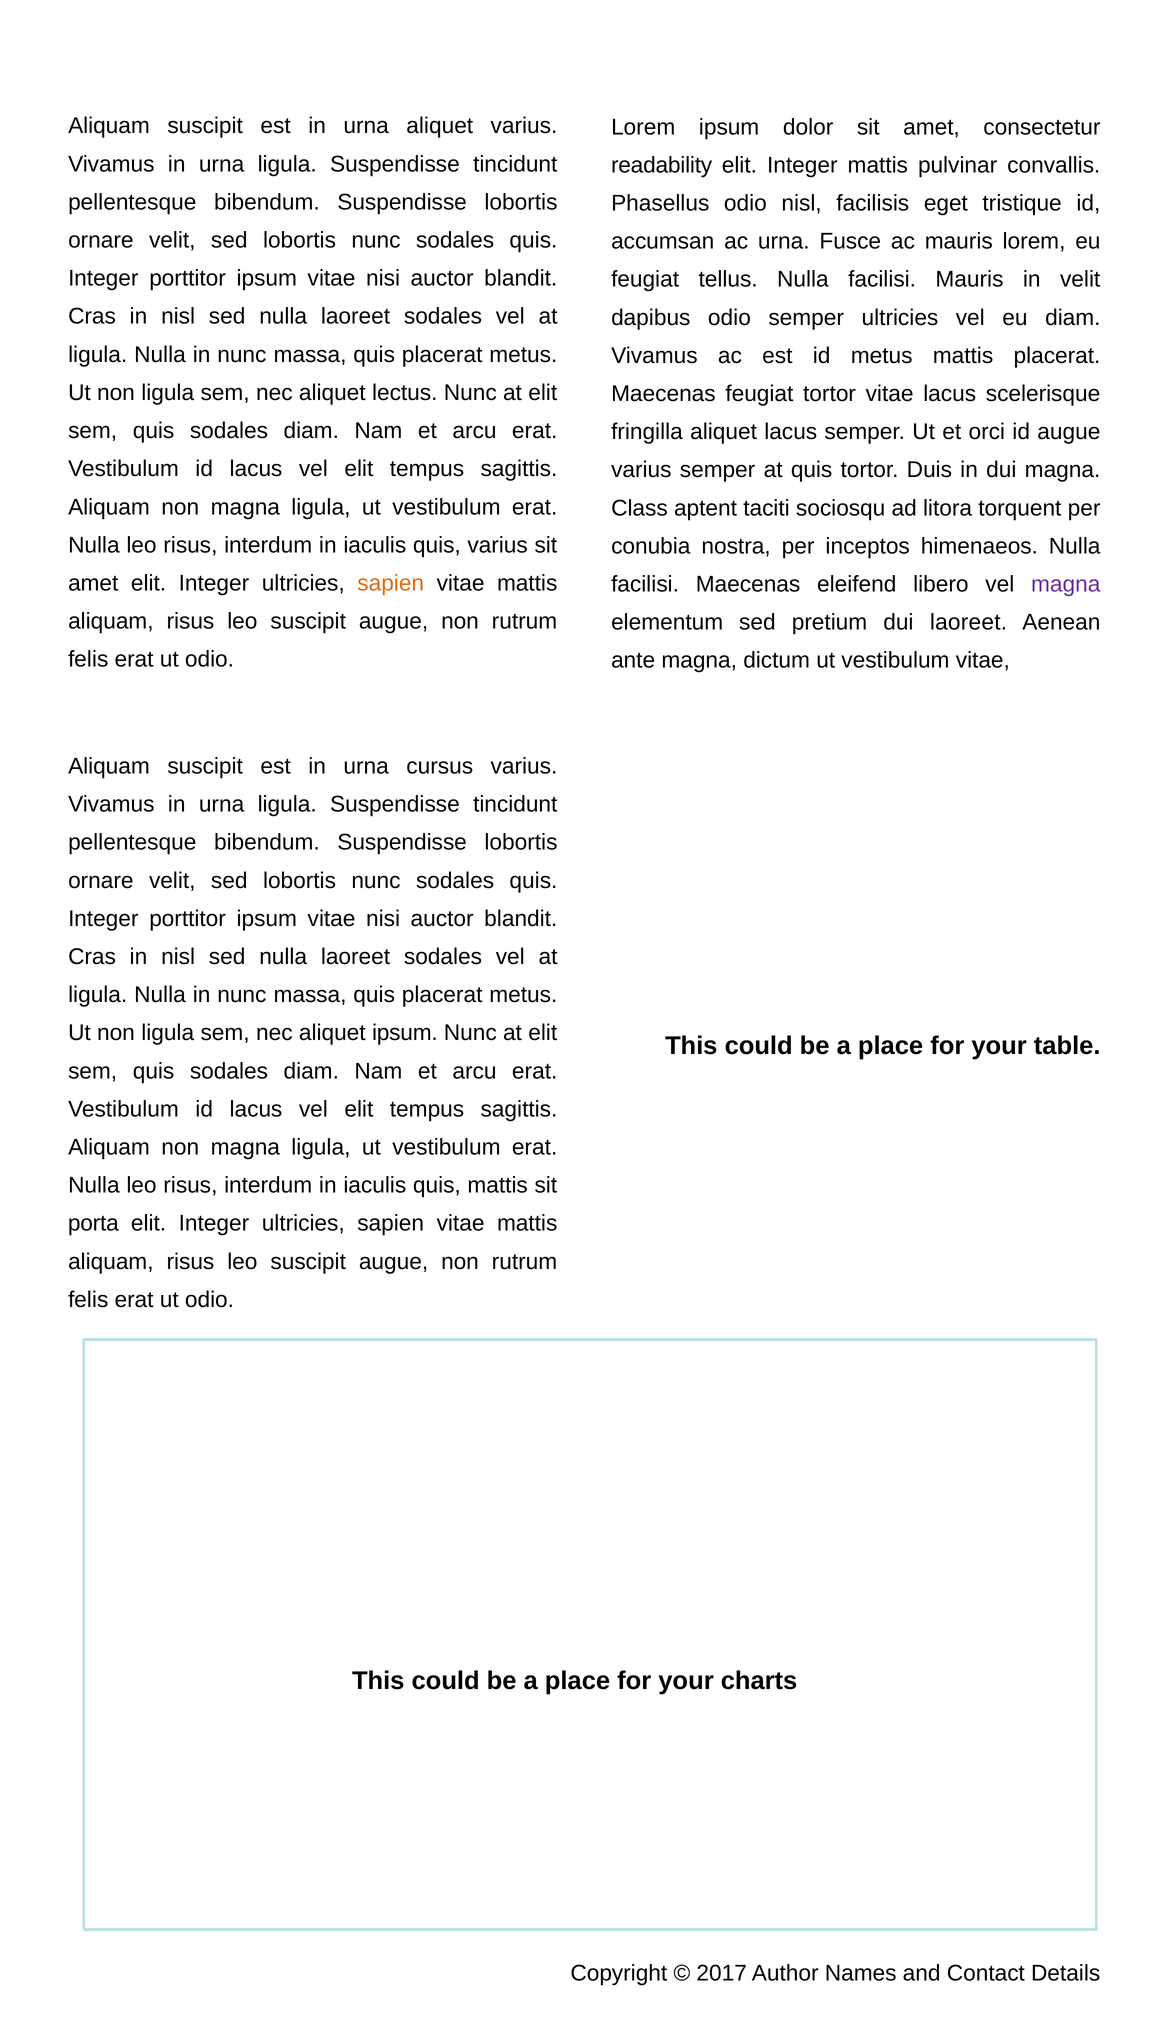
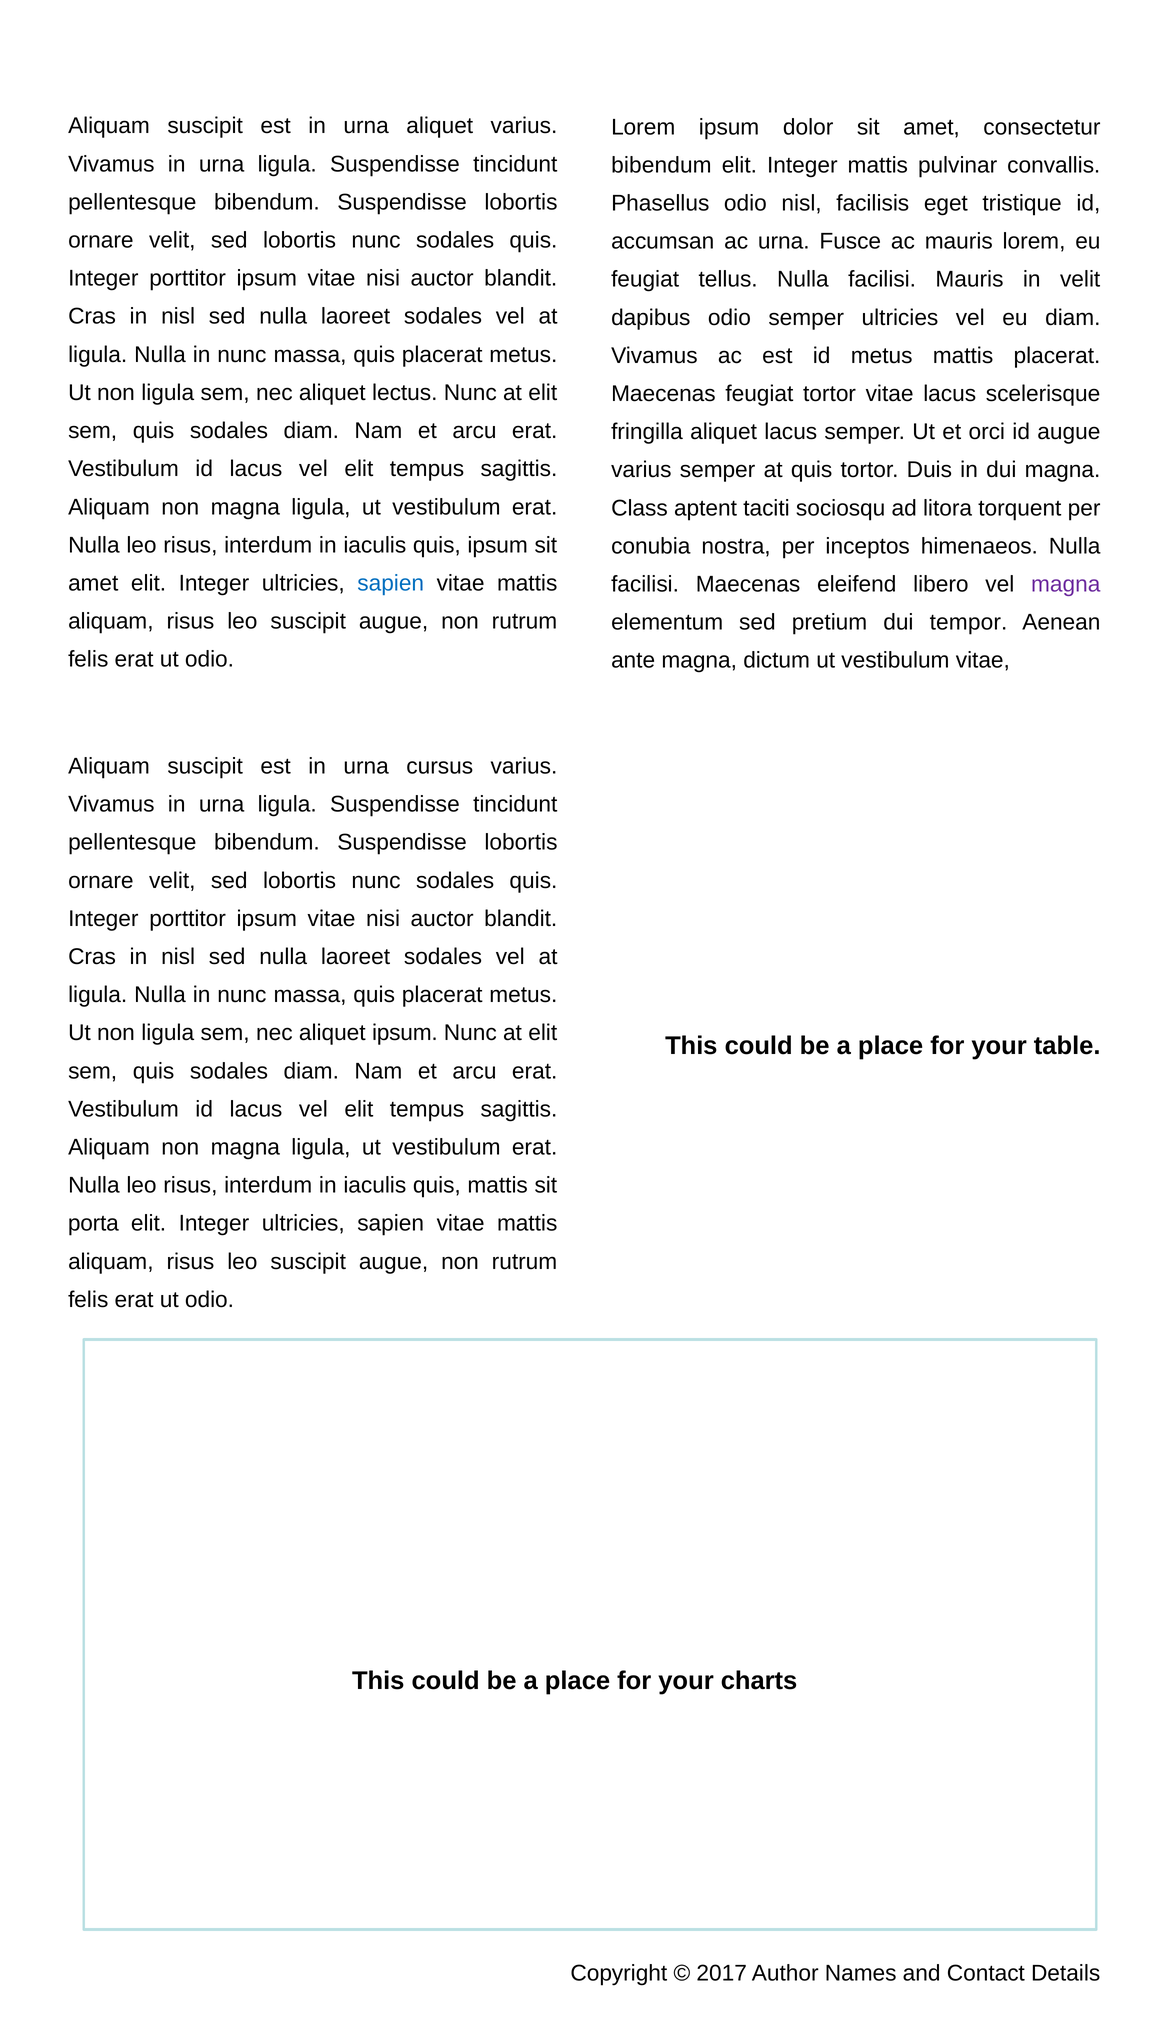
readability: readability -> bibendum (661, 165)
quis varius: varius -> ipsum (498, 545)
sapien colour: orange -> blue (391, 583)
dui laoreet: laoreet -> tempor (969, 623)
